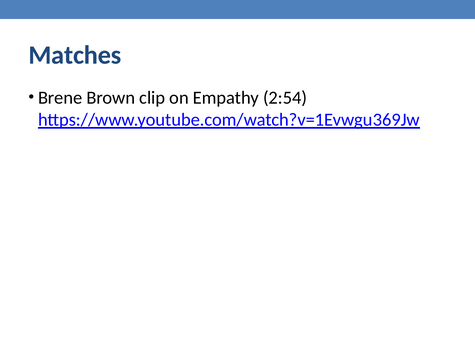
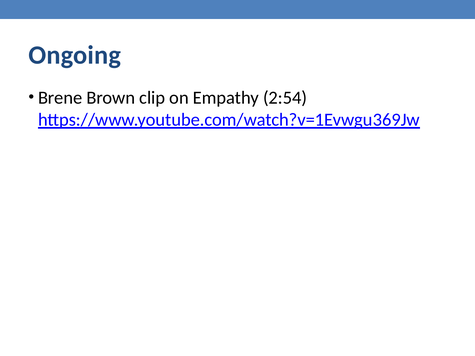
Matches: Matches -> Ongoing (75, 55)
